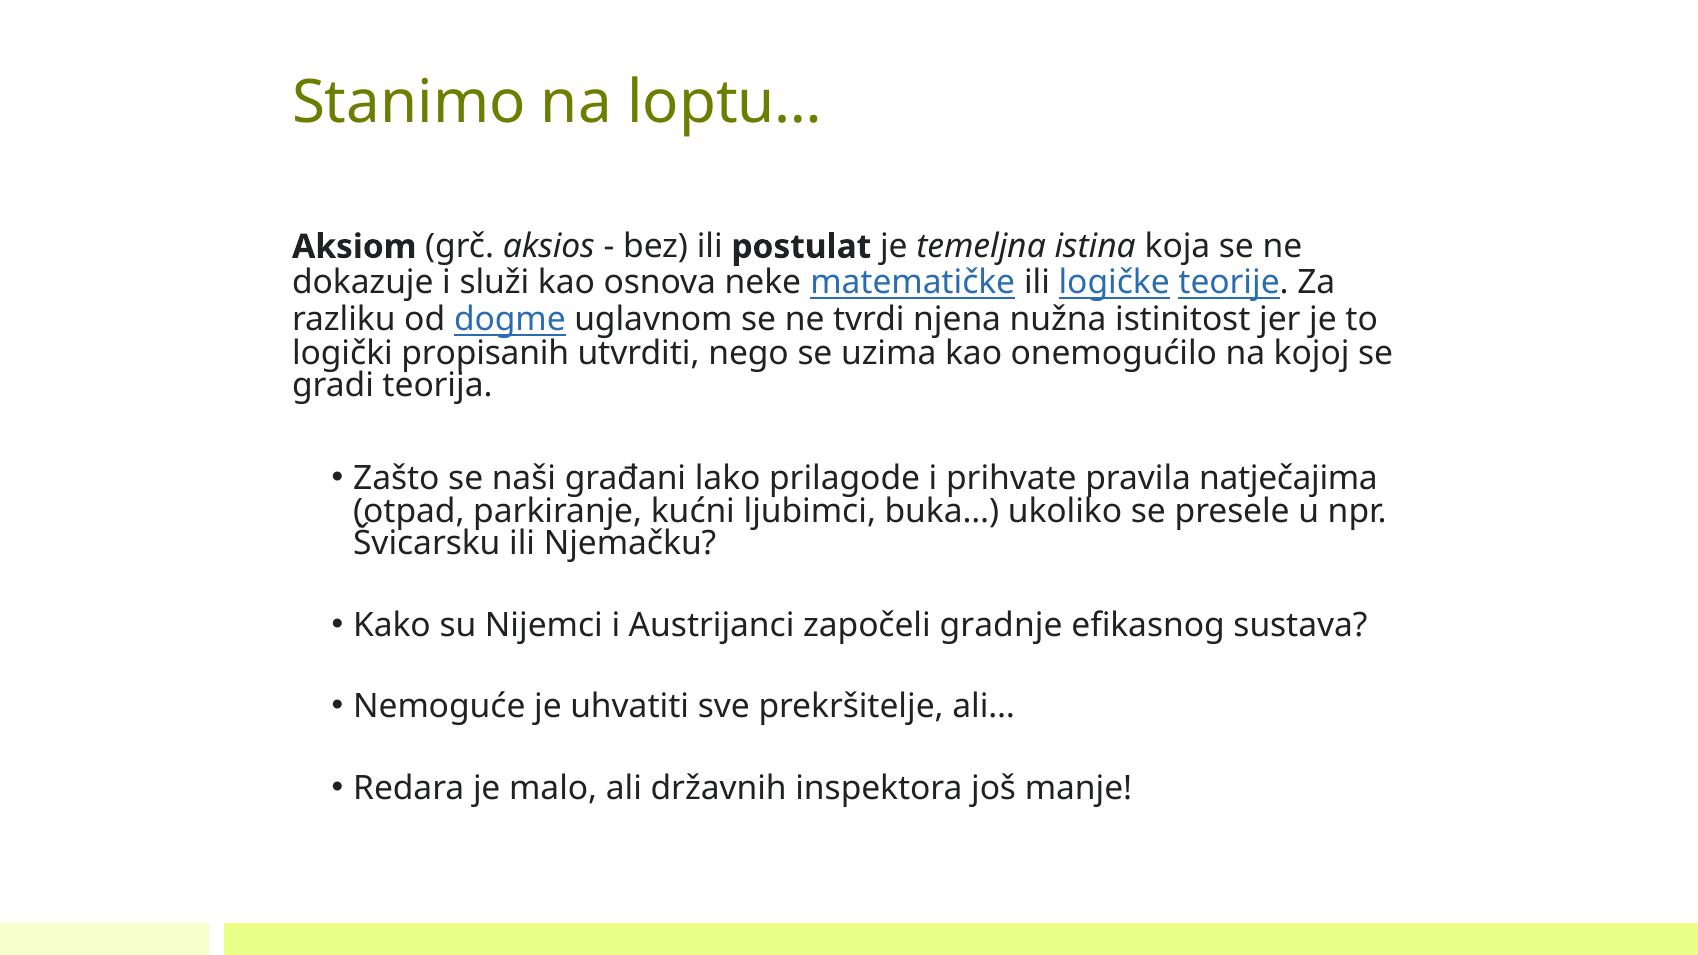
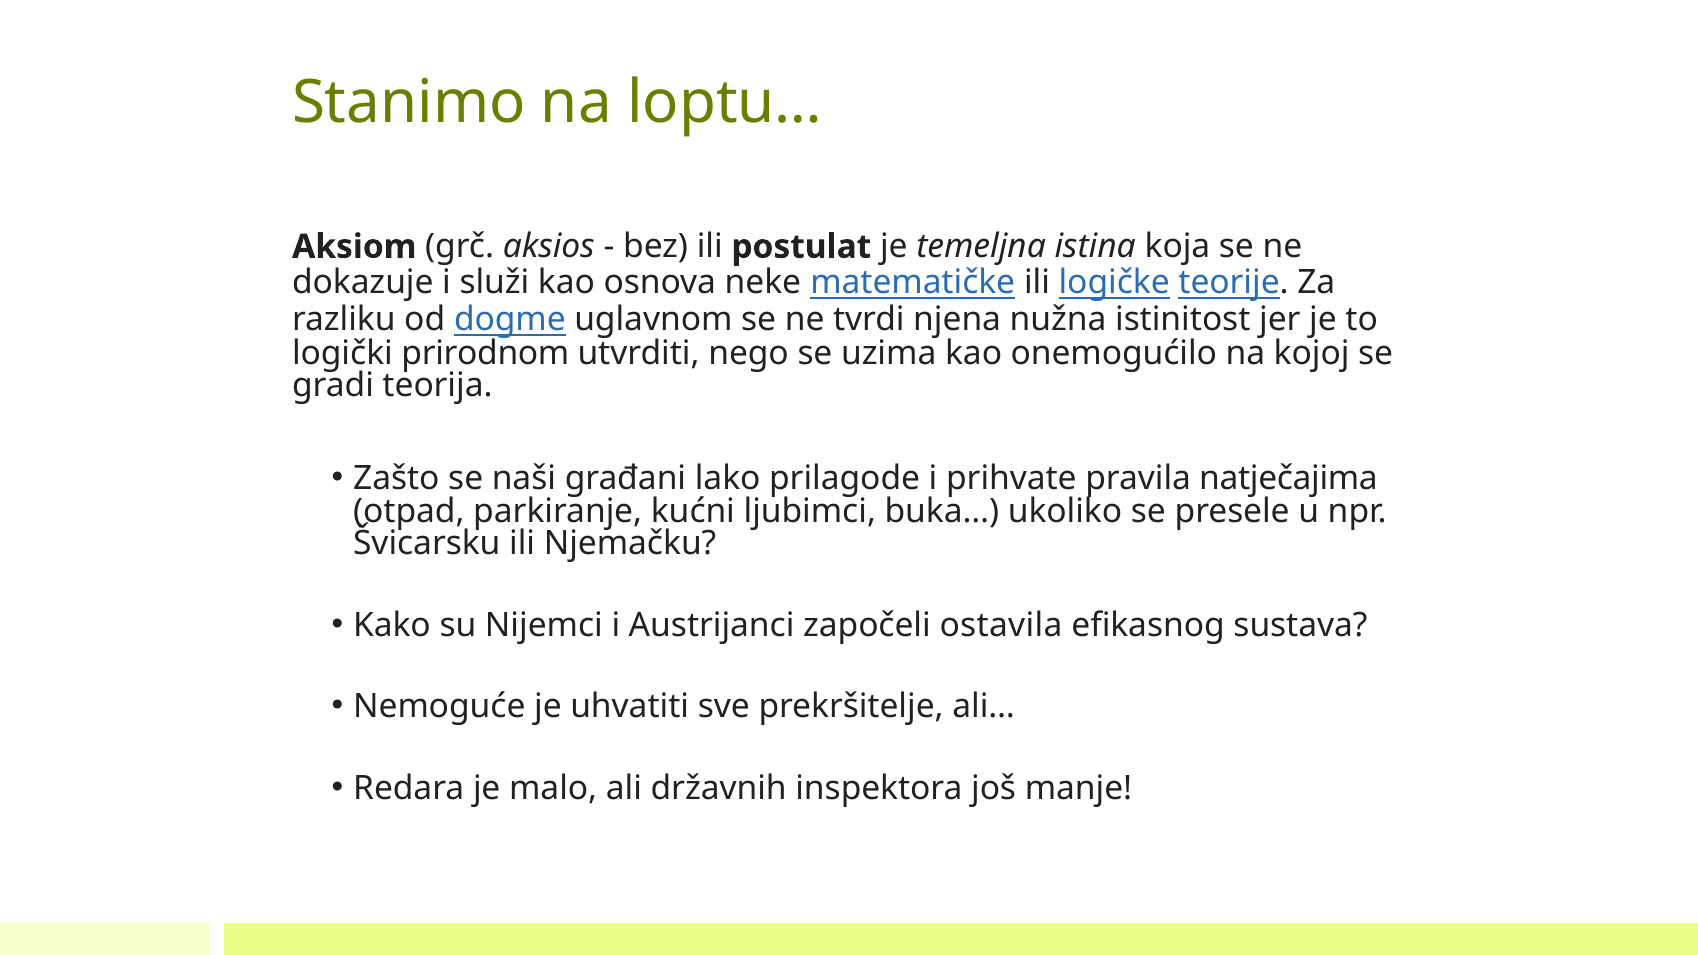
propisanih: propisanih -> prirodnom (485, 353)
gradnje: gradnje -> ostavila (1001, 625)
